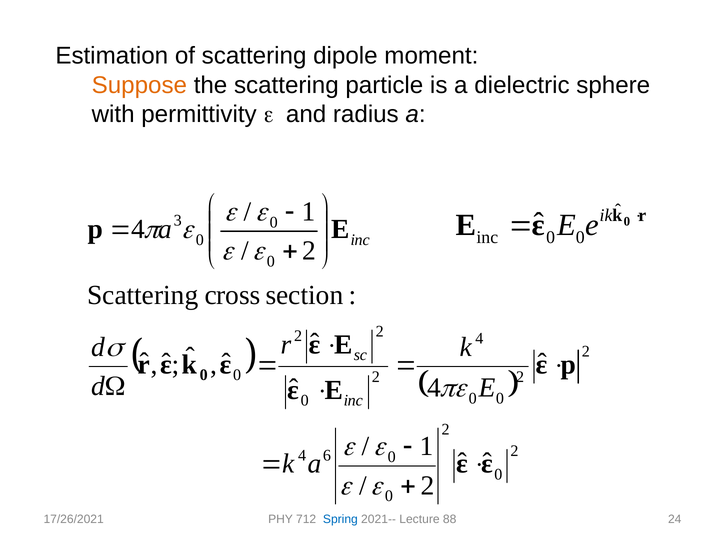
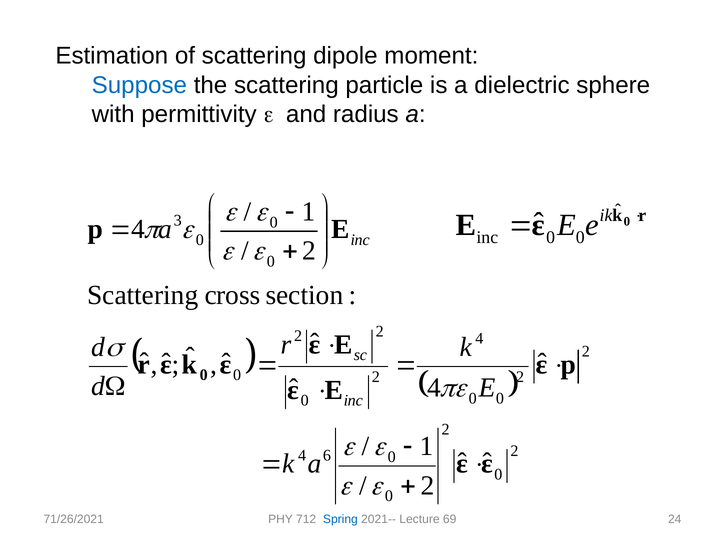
Suppose colour: orange -> blue (139, 85)
17/26/2021: 17/26/2021 -> 71/26/2021 (74, 519)
88: 88 -> 69 (450, 519)
